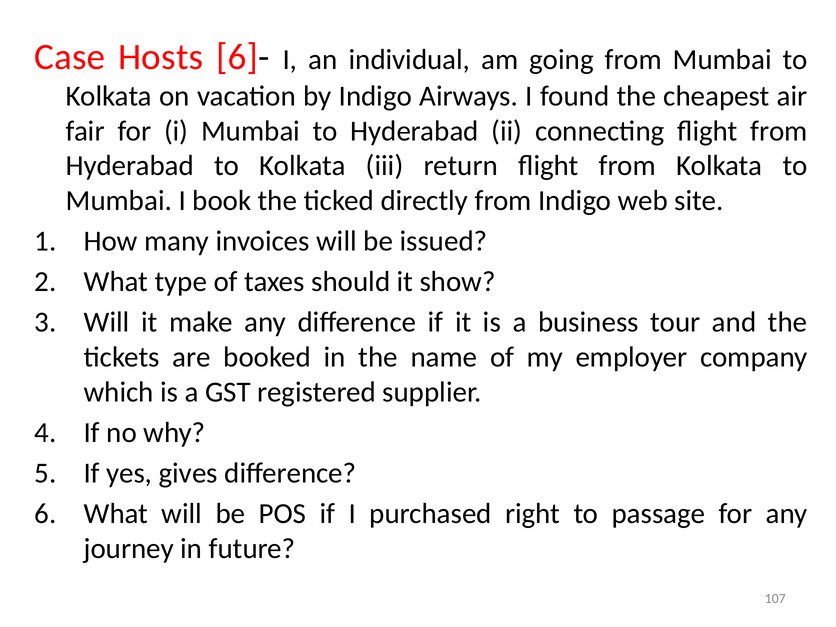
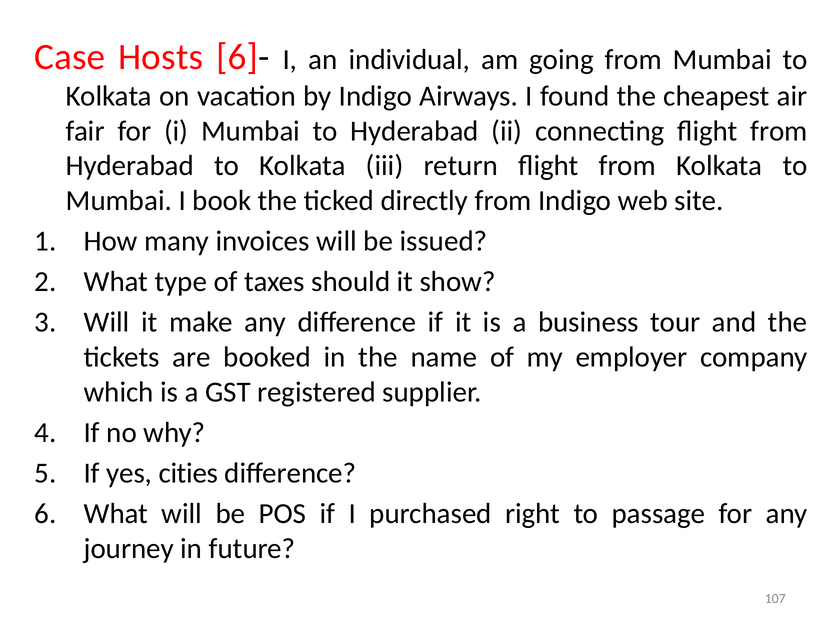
gives: gives -> cities (188, 473)
